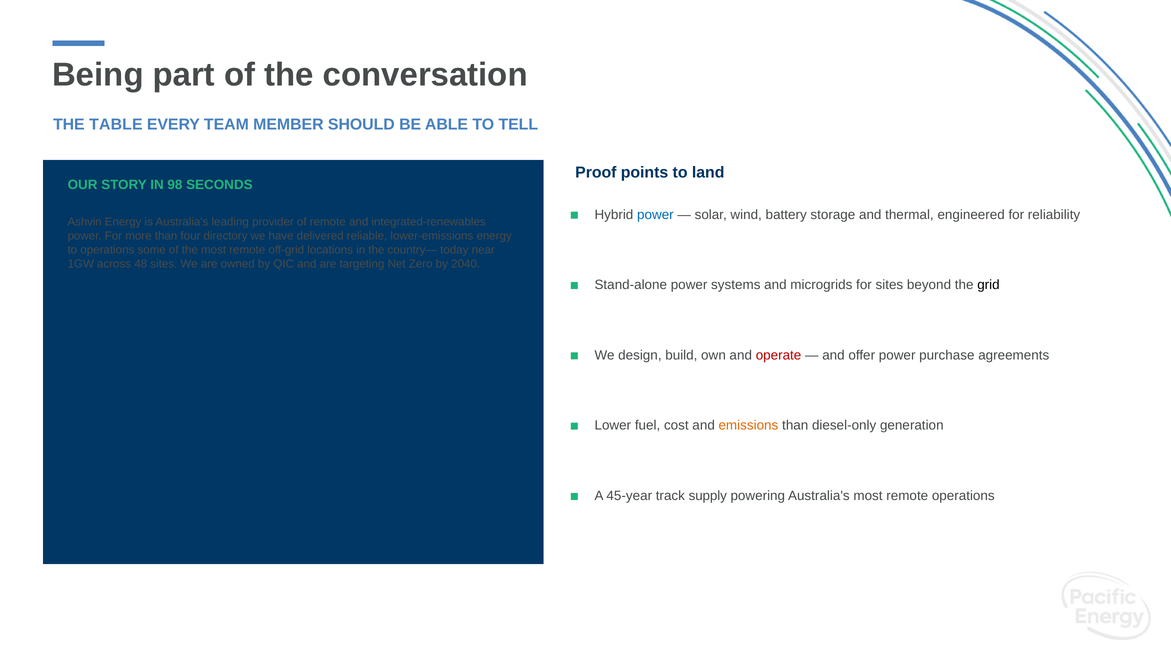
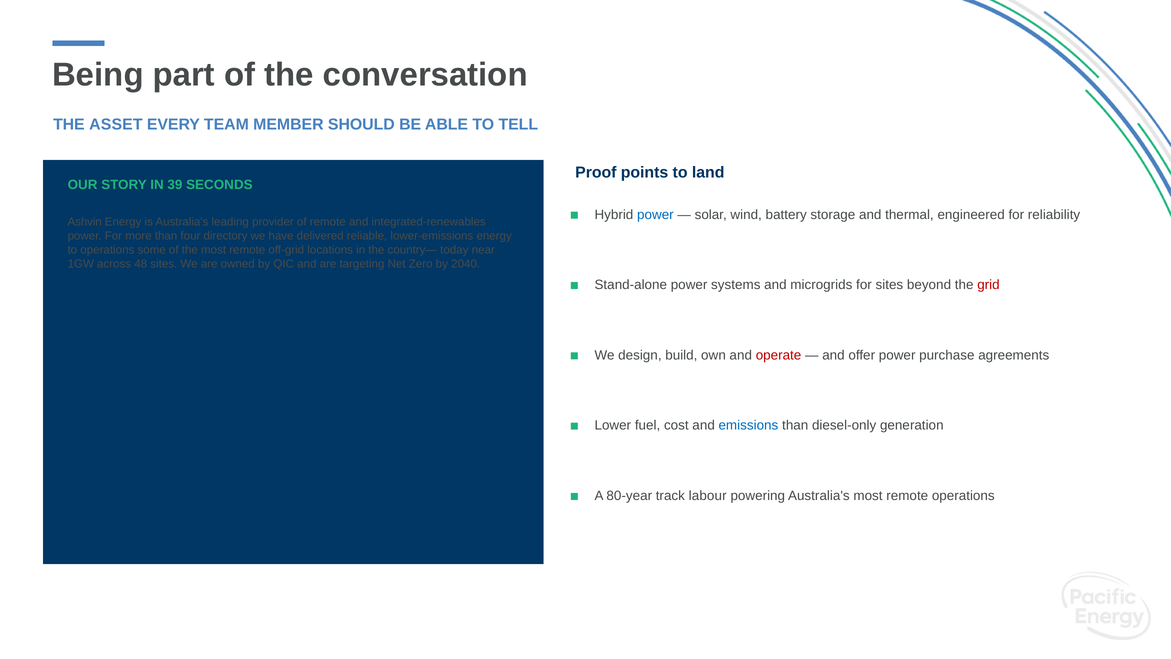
TABLE: TABLE -> ASSET (116, 124)
98: 98 -> 39 (175, 185)
grid colour: black -> red (988, 285)
emissions colour: orange -> blue (748, 425)
45-year: 45-year -> 80-year (629, 496)
supply: supply -> labour (708, 496)
